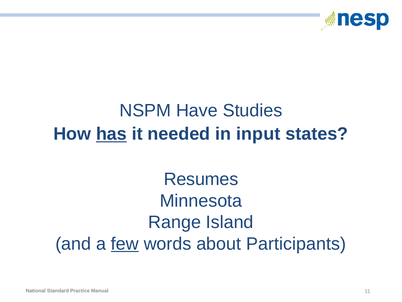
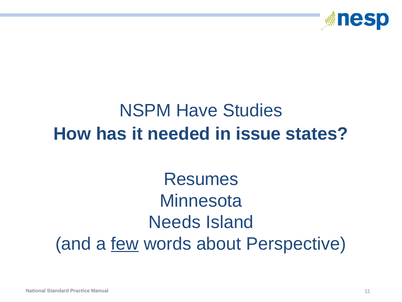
has underline: present -> none (111, 134)
input: input -> issue (258, 134)
Range: Range -> Needs (175, 222)
Participants: Participants -> Perspective (296, 243)
